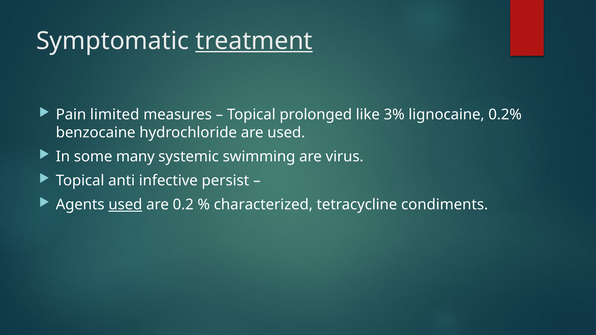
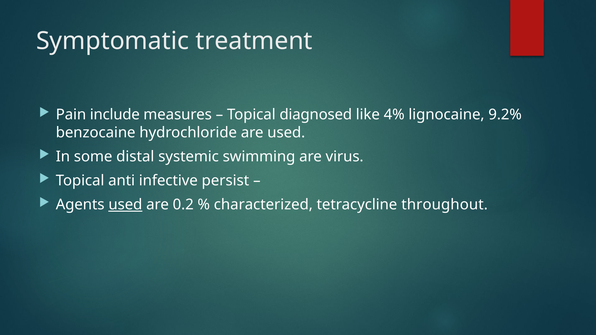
treatment underline: present -> none (254, 41)
limited: limited -> include (115, 115)
prolonged: prolonged -> diagnosed (316, 115)
3%: 3% -> 4% (394, 115)
0.2%: 0.2% -> 9.2% (505, 115)
many: many -> distal (135, 157)
condiments: condiments -> throughout (445, 205)
